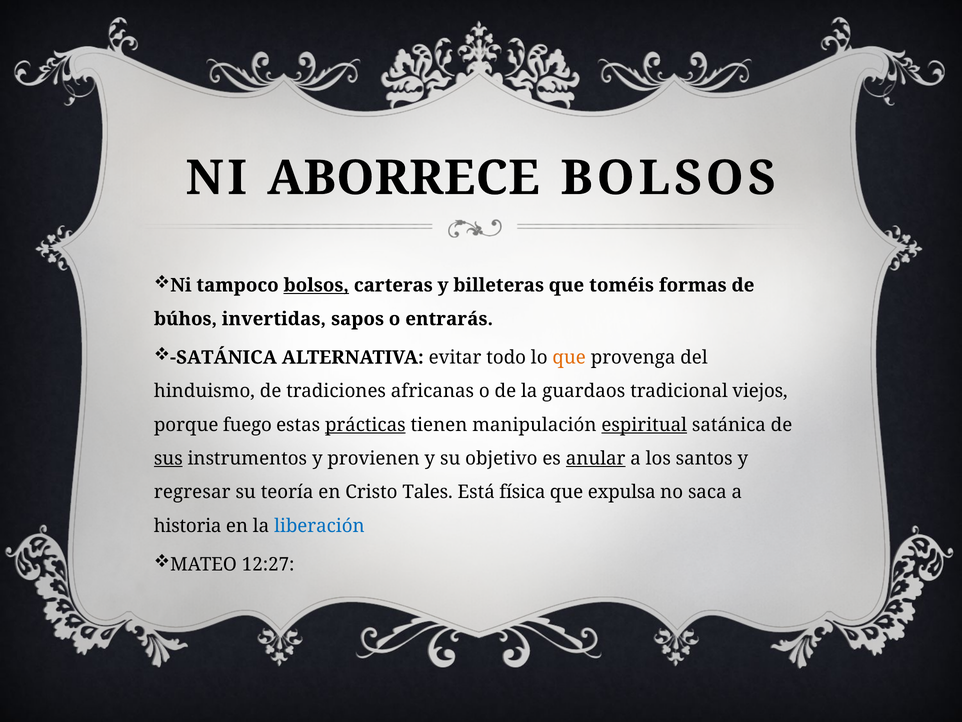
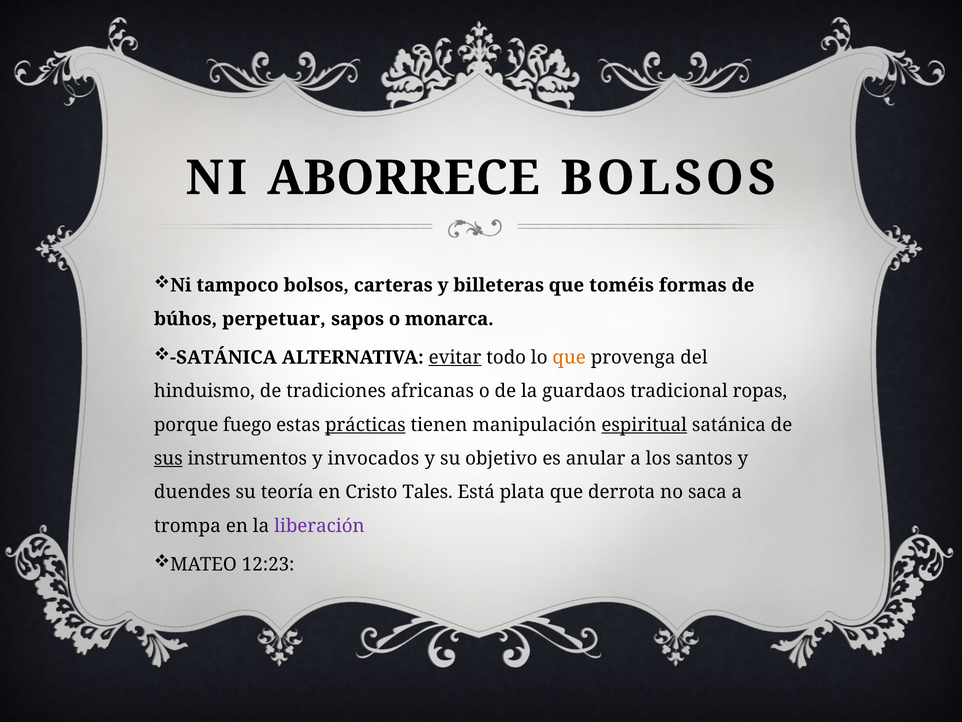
bolsos underline: present -> none (316, 285)
invertidas: invertidas -> perpetuar (274, 319)
entrarás: entrarás -> monarca (449, 319)
evitar underline: none -> present (455, 357)
viejos: viejos -> ropas (760, 391)
provienen: provienen -> invocados (373, 458)
anular underline: present -> none (596, 458)
regresar: regresar -> duendes (192, 492)
física: física -> plata (522, 492)
expulsa: expulsa -> derrota (622, 492)
historia: historia -> trompa (187, 526)
liberación colour: blue -> purple (319, 526)
12:27: 12:27 -> 12:23 (268, 564)
